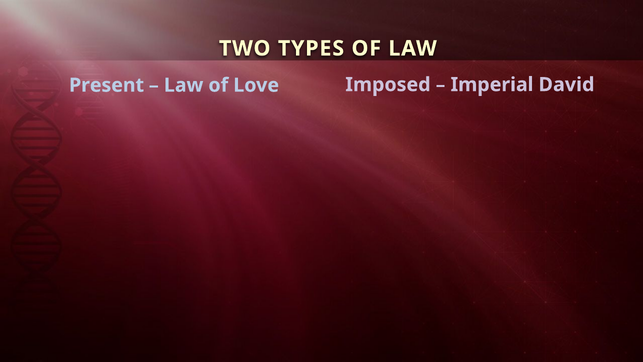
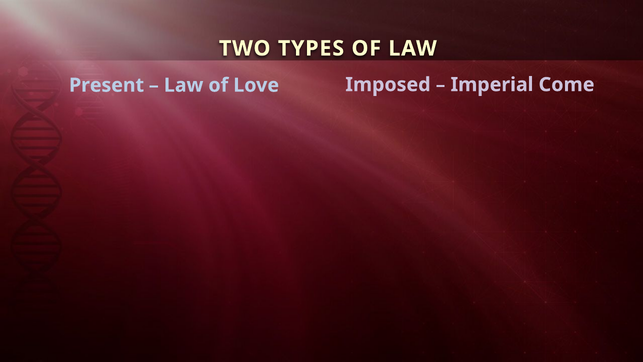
David: David -> Come (567, 85)
